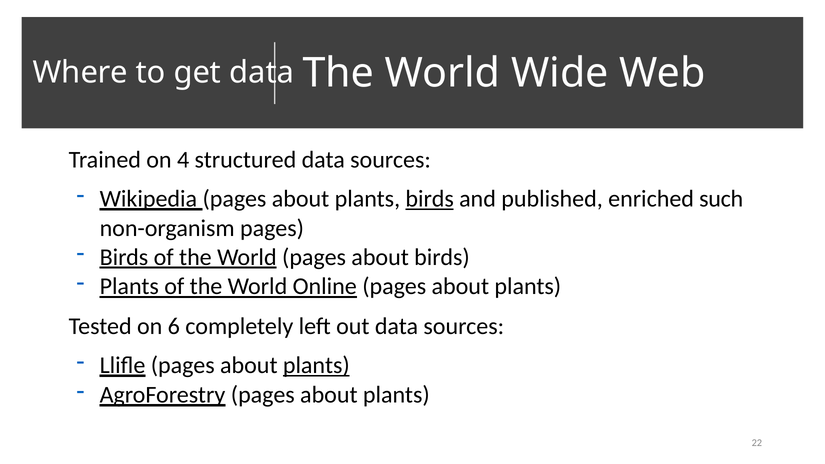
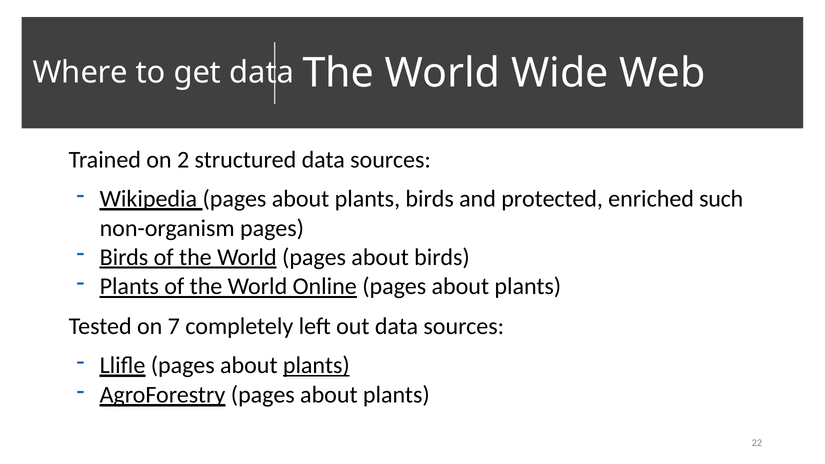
4: 4 -> 2 (183, 160)
birds underline: present -> none (430, 199)
published: published -> protected (552, 199)
6: 6 -> 7 (174, 326)
